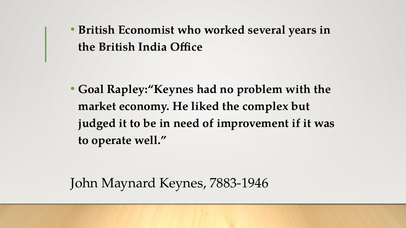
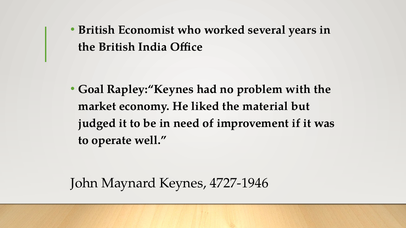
complex: complex -> material (265, 106)
7883-1946: 7883-1946 -> 4727-1946 (239, 183)
